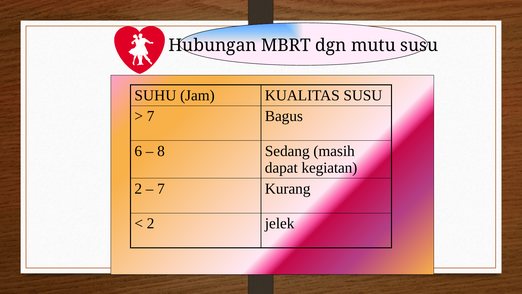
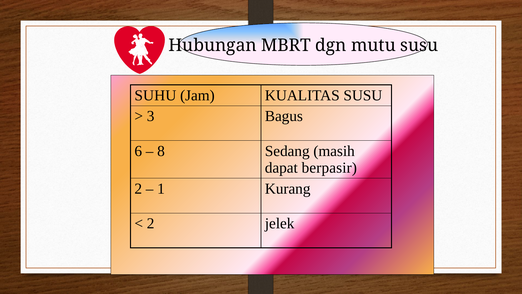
7: 7 -> 3 (151, 116)
kegiatan: kegiatan -> berpasir (329, 168)
7: 7 -> 1 (161, 189)
